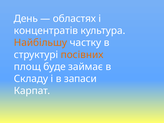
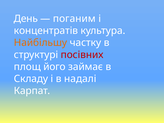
областях: областях -> поганим (74, 19)
посівних colour: orange -> red (82, 55)
буде: буде -> його (54, 67)
запаси: запаси -> надалі (80, 79)
